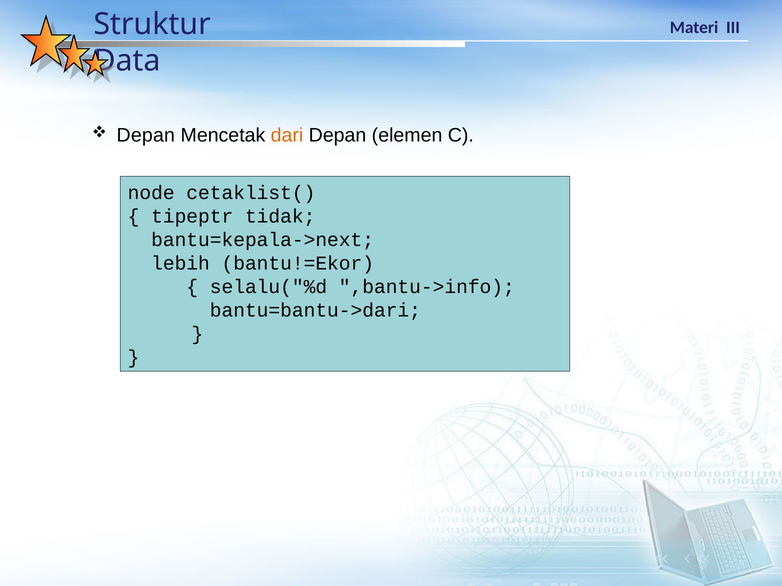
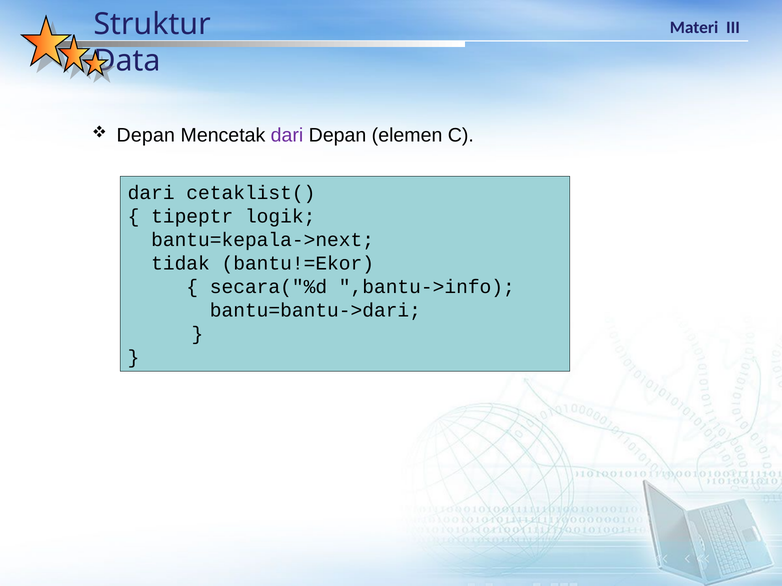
dari colour: orange -> purple (287, 135)
node: node -> dari (151, 193)
tidak: tidak -> logik (280, 217)
lebih: lebih -> tidak (180, 264)
selalu("%d: selalu("%d -> secara("%d (268, 287)
